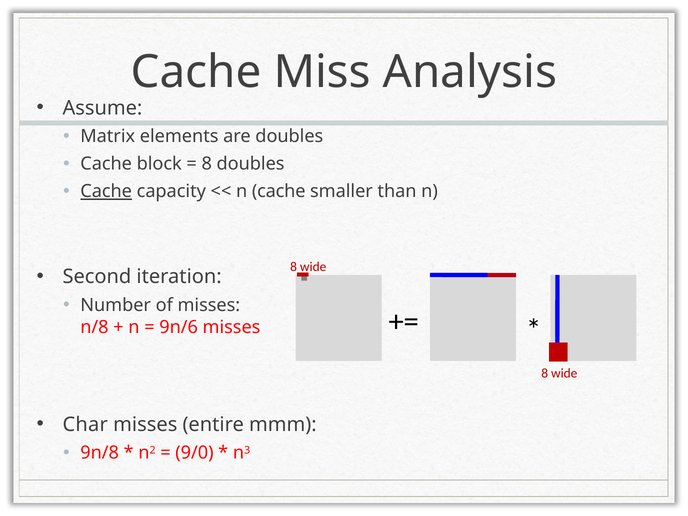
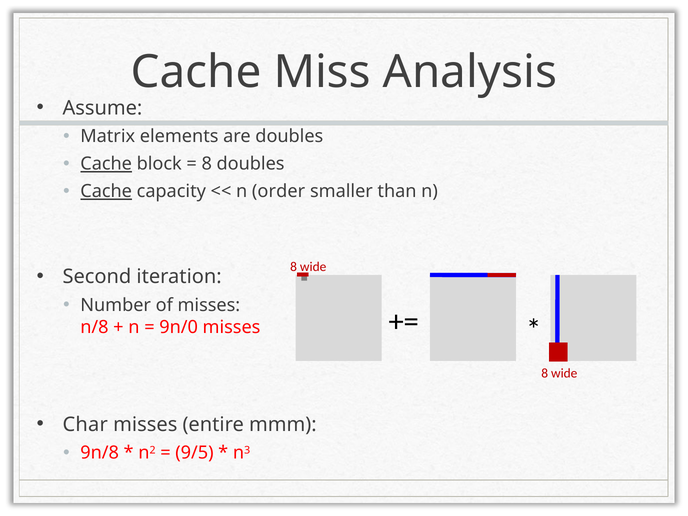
Cache underline: none -> present (106, 164)
n cache: cache -> order (279, 191)
9n/6: 9n/6 -> 9n/0 (179, 327)
9/0: 9/0 -> 9/5 (194, 453)
